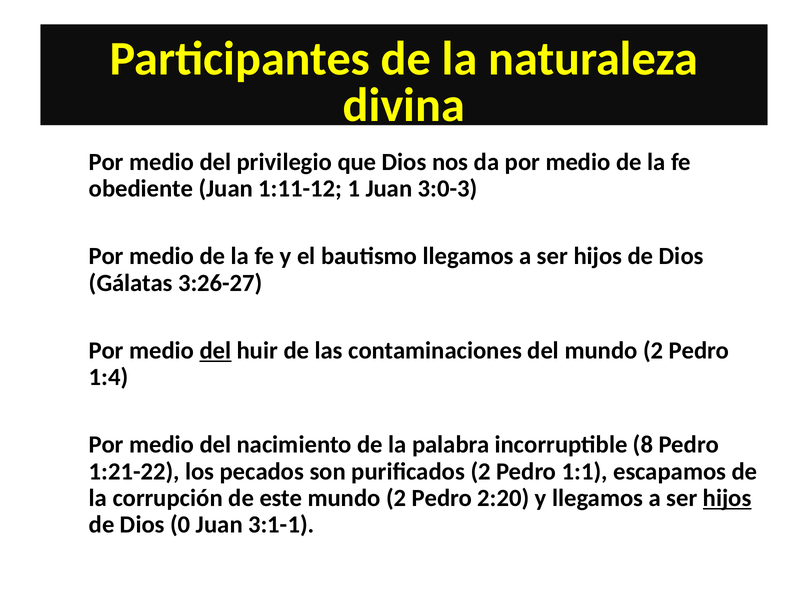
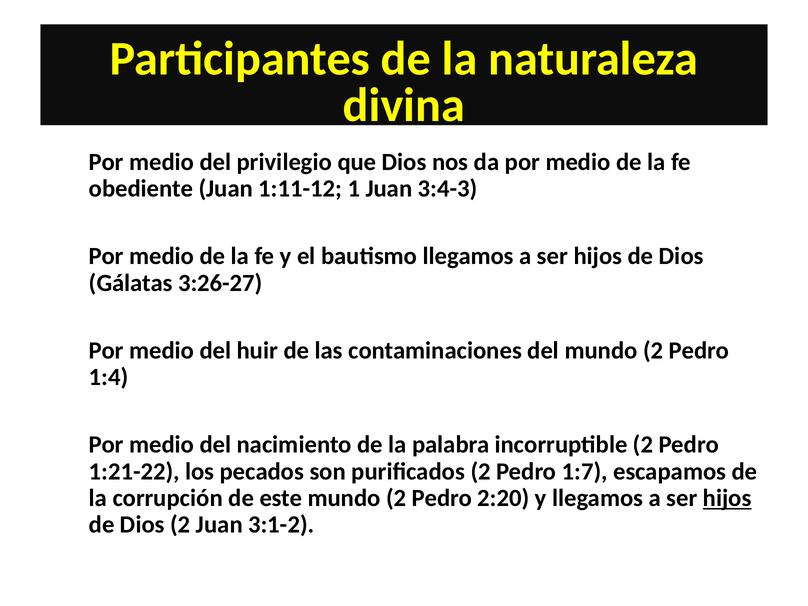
3:0-3: 3:0-3 -> 3:4-3 (448, 189)
del underline: present -> none (215, 350)
incorruptible 8: 8 -> 2 (643, 445)
1:1: 1:1 -> 1:7 (585, 471)
Dios 0: 0 -> 2 (180, 525)
3:1-1: 3:1-1 -> 3:1-2 (281, 525)
